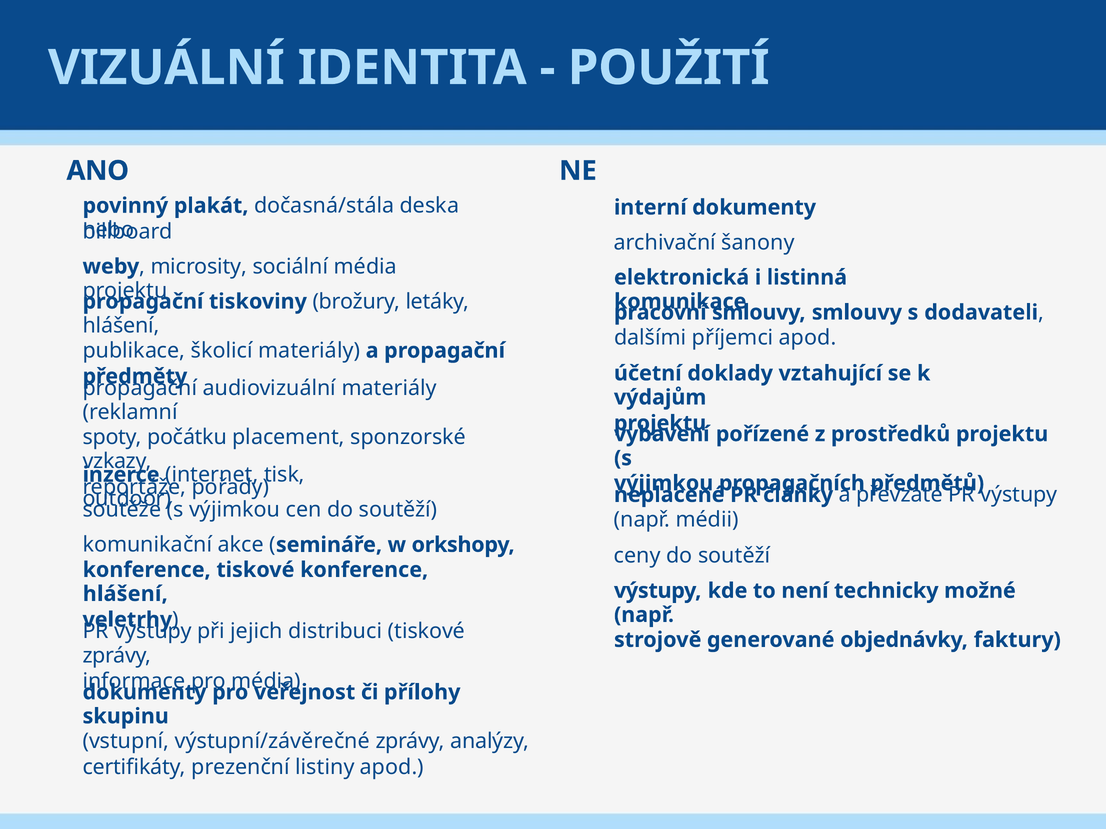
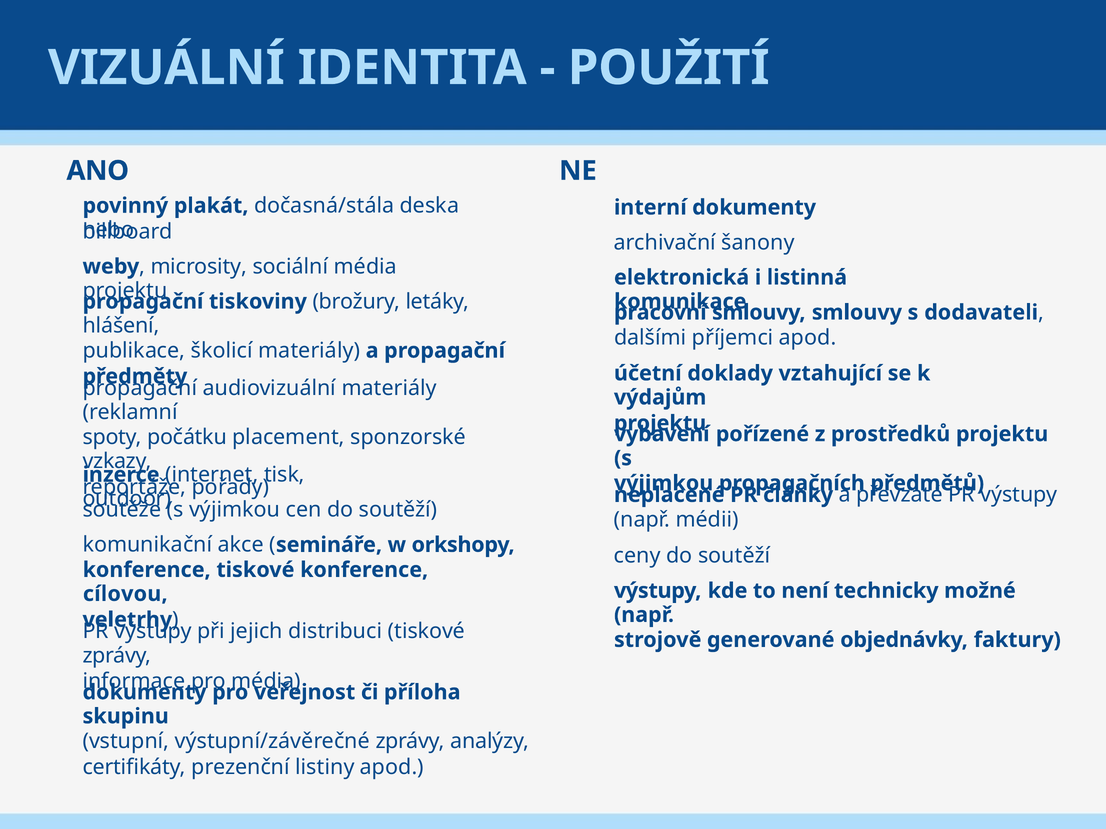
hlášení: hlášení -> cílovou (125, 594)
přílohy: přílohy -> příloha (422, 693)
